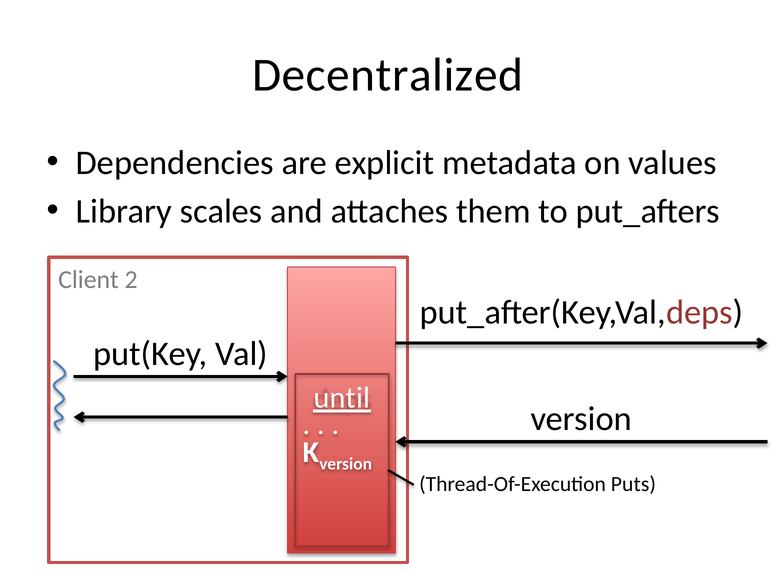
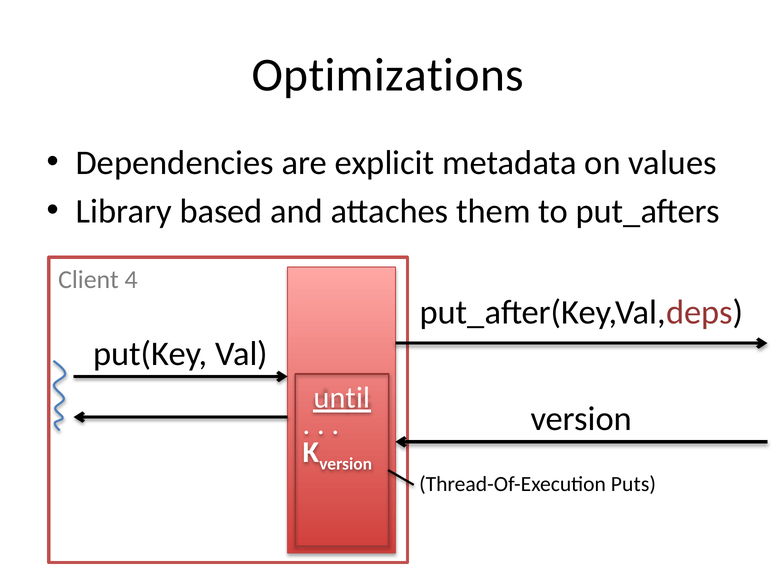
Decentralized: Decentralized -> Optimizations (388, 75)
scales: scales -> based (221, 211)
2: 2 -> 4 (131, 280)
